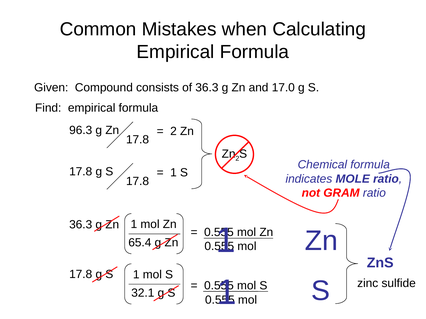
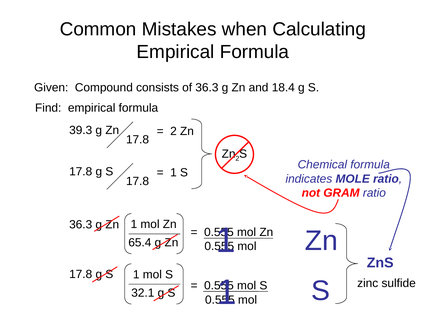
17.0: 17.0 -> 18.4 (283, 88)
96.3: 96.3 -> 39.3 (81, 130)
